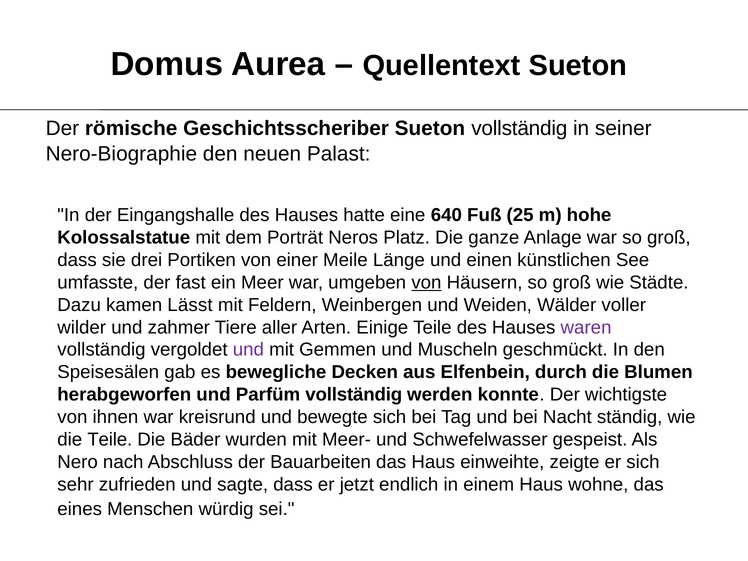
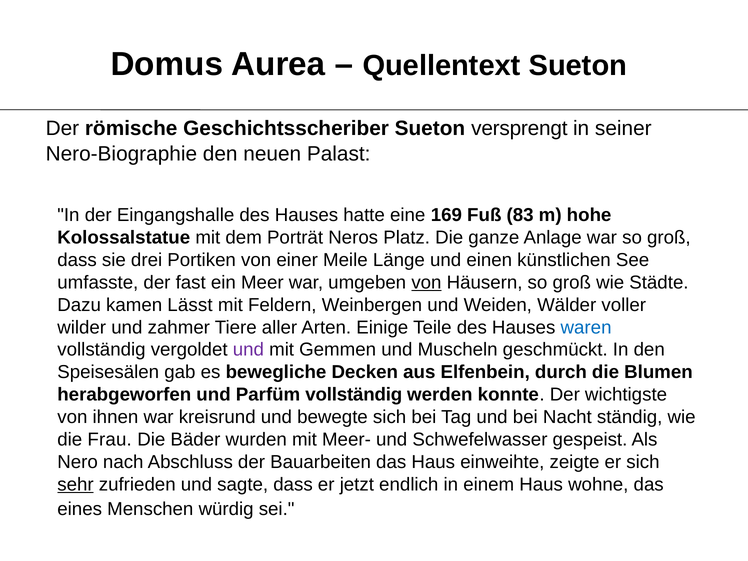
Sueton vollständig: vollständig -> versprengt (519, 129)
640: 640 -> 169 (446, 215)
25: 25 -> 83 (520, 215)
waren colour: purple -> blue (586, 327)
die Teile: Teile -> Frau (110, 440)
sehr underline: none -> present (76, 484)
